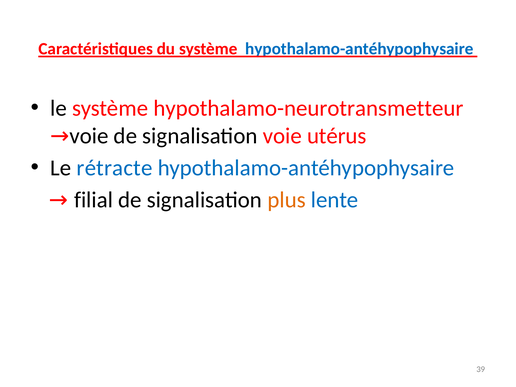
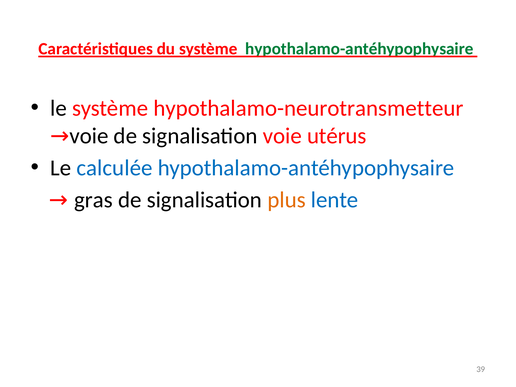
hypothalamo-antéhypophysaire colour: blue -> green (359, 49)
rétracte: rétracte -> calculée (115, 168)
filial: filial -> gras (93, 200)
